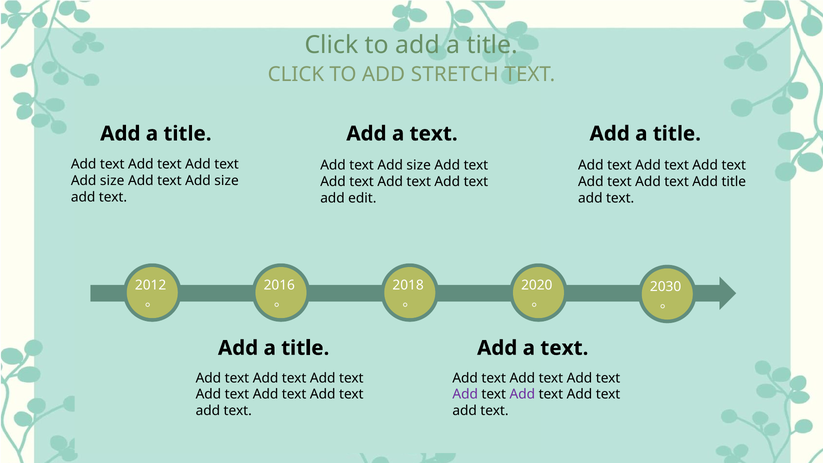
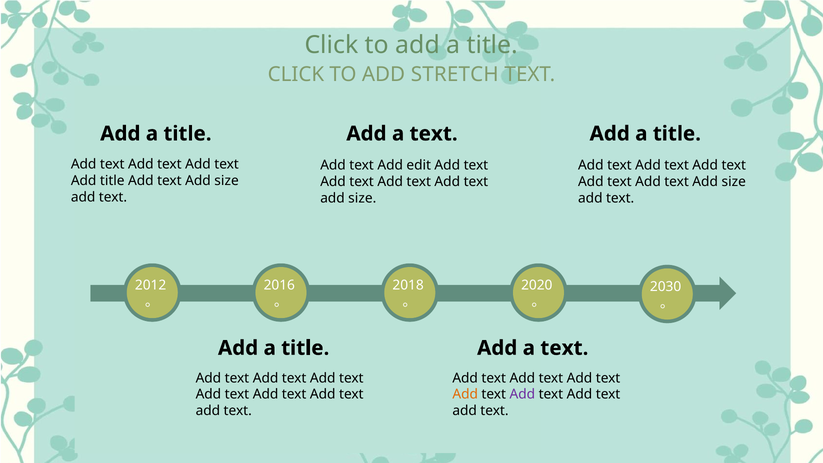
size: size -> edit (419, 165)
size: size -> title (112, 181)
title: title -> size (734, 182)
edit: edit -> size (362, 198)
Add colour: purple -> orange (465, 394)
